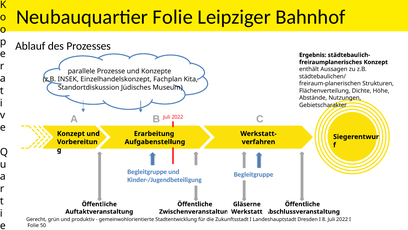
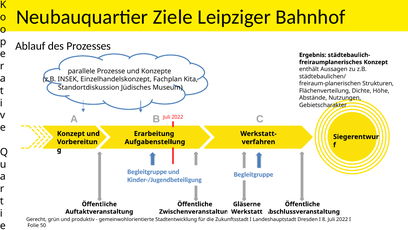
Neubauquartier Folie: Folie -> Ziele (173, 17)
